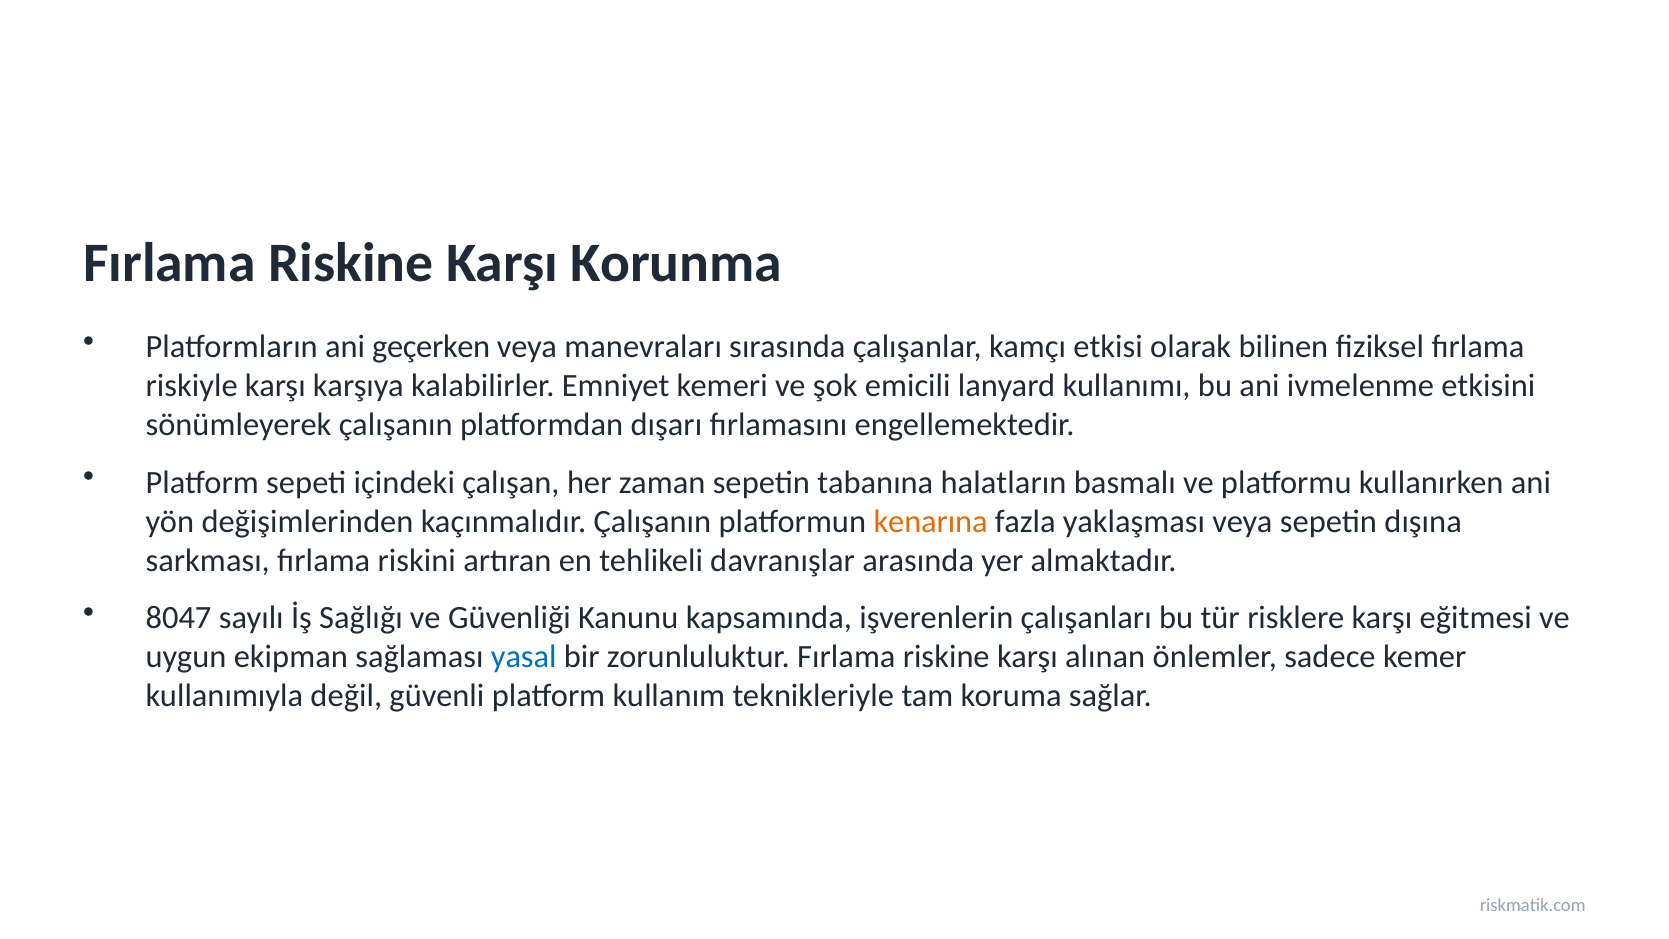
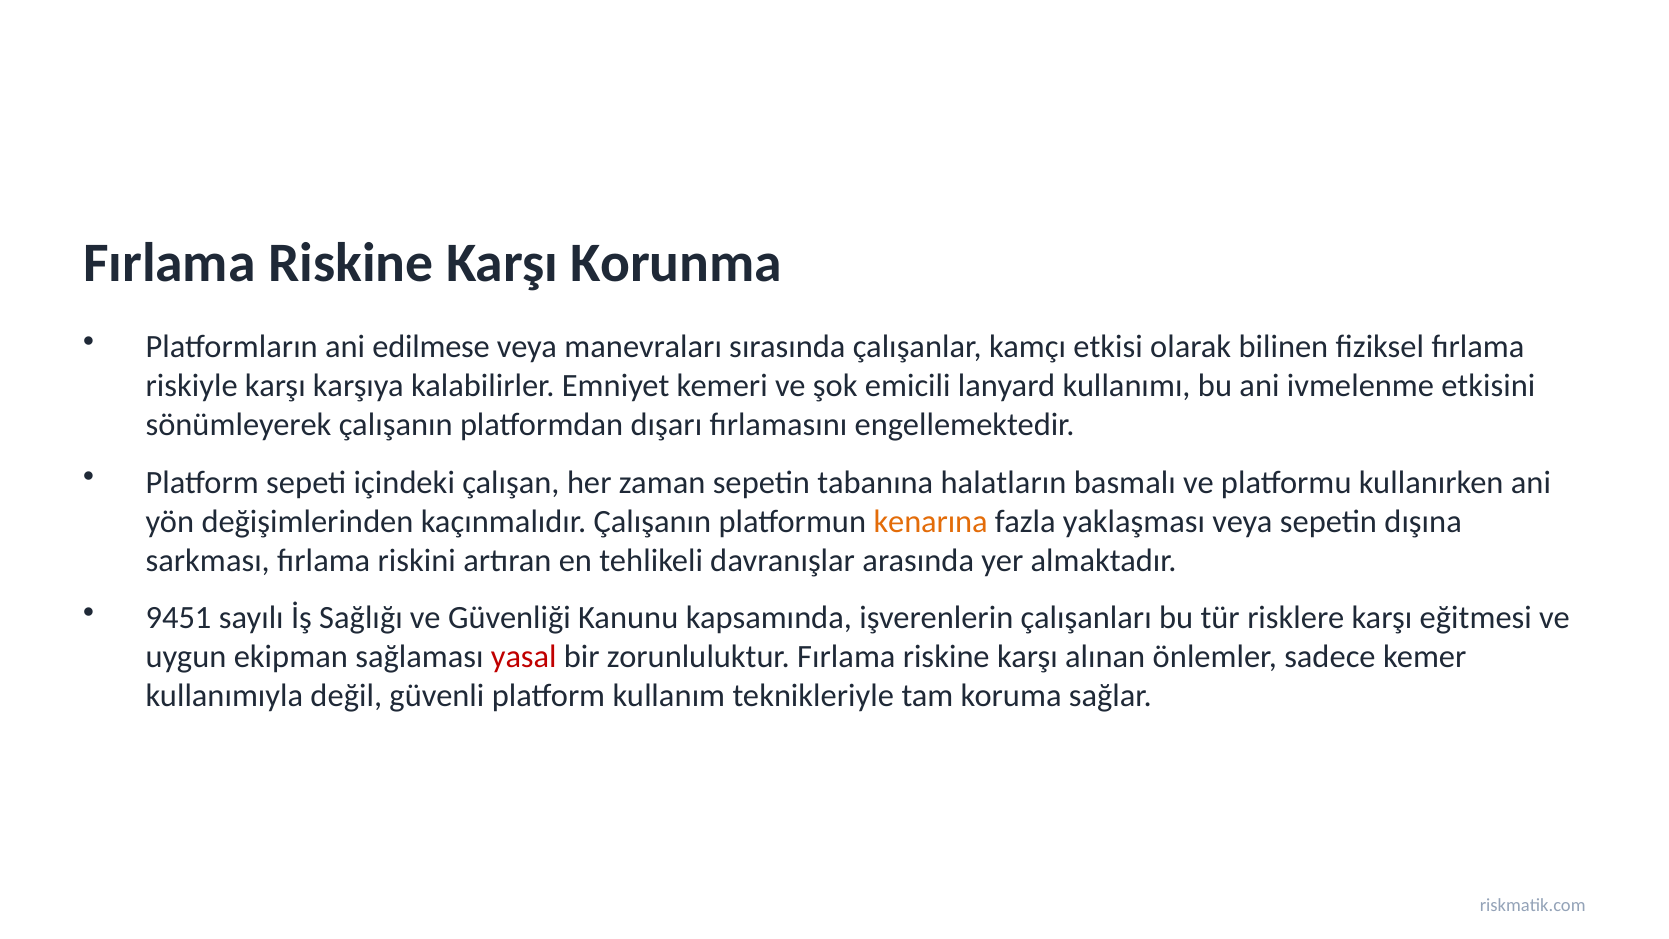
geçerken: geçerken -> edilmese (431, 347)
8047: 8047 -> 9451 (179, 618)
yasal colour: blue -> red (524, 657)
